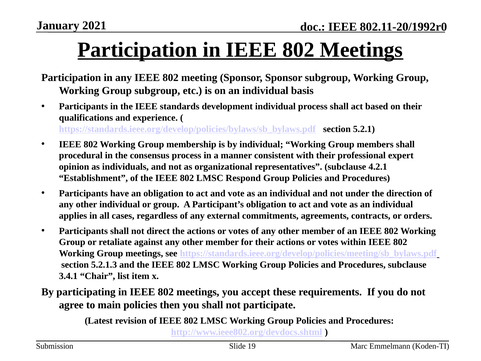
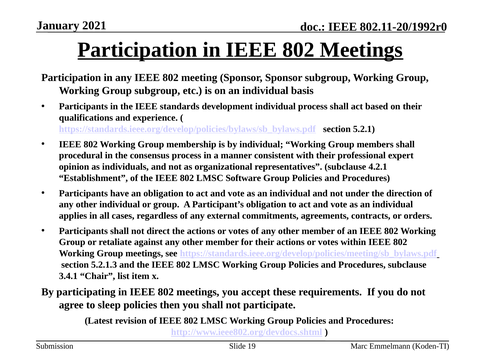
Respond: Respond -> Software (243, 178)
main: main -> sleep (109, 305)
